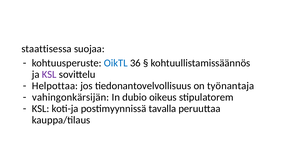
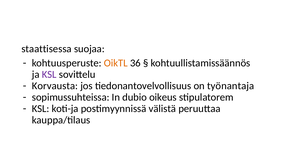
OikTL colour: blue -> orange (116, 63)
Helpottaa: Helpottaa -> Korvausta (55, 86)
vahingonkärsijän: vahingonkärsijän -> sopimussuhteissa (71, 97)
tavalla: tavalla -> välistä (162, 109)
